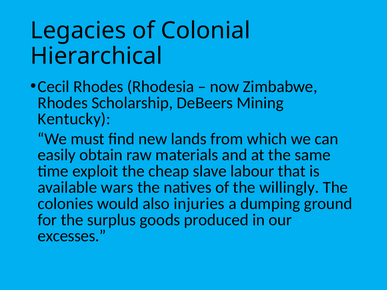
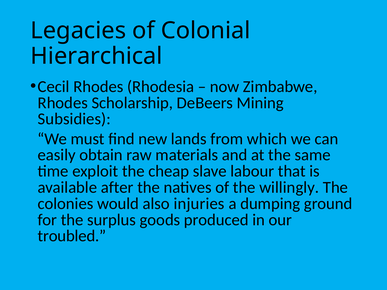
Kentucky: Kentucky -> Subsidies (74, 119)
wars: wars -> after (117, 188)
excesses: excesses -> troubled (72, 236)
